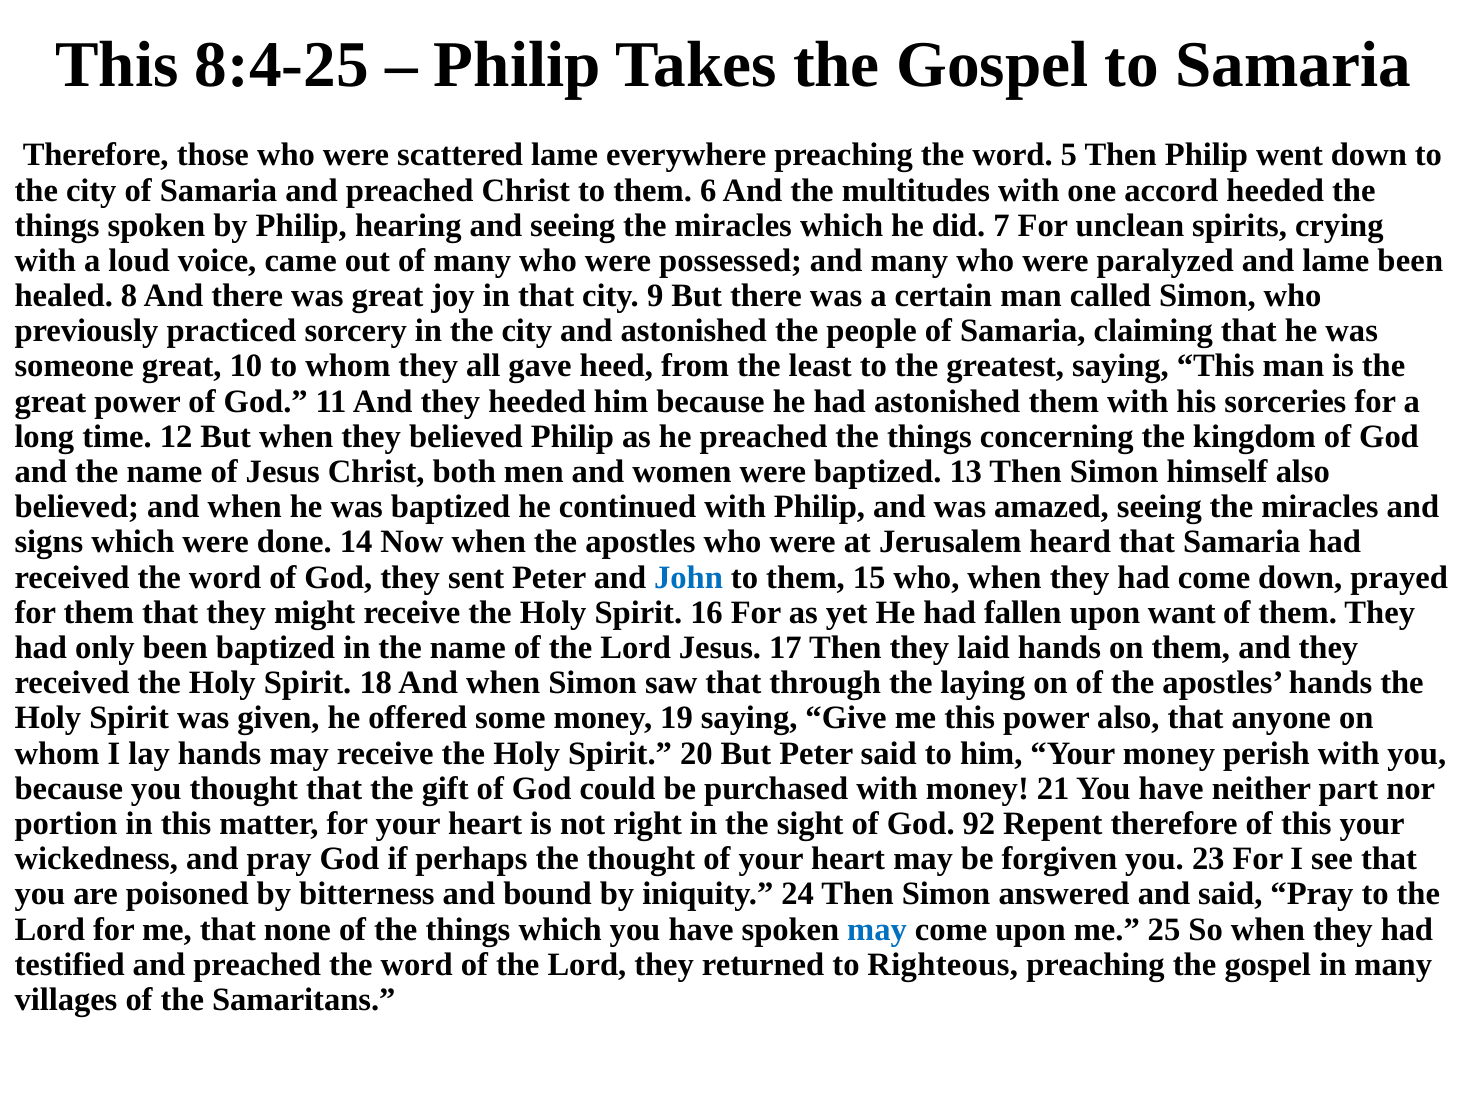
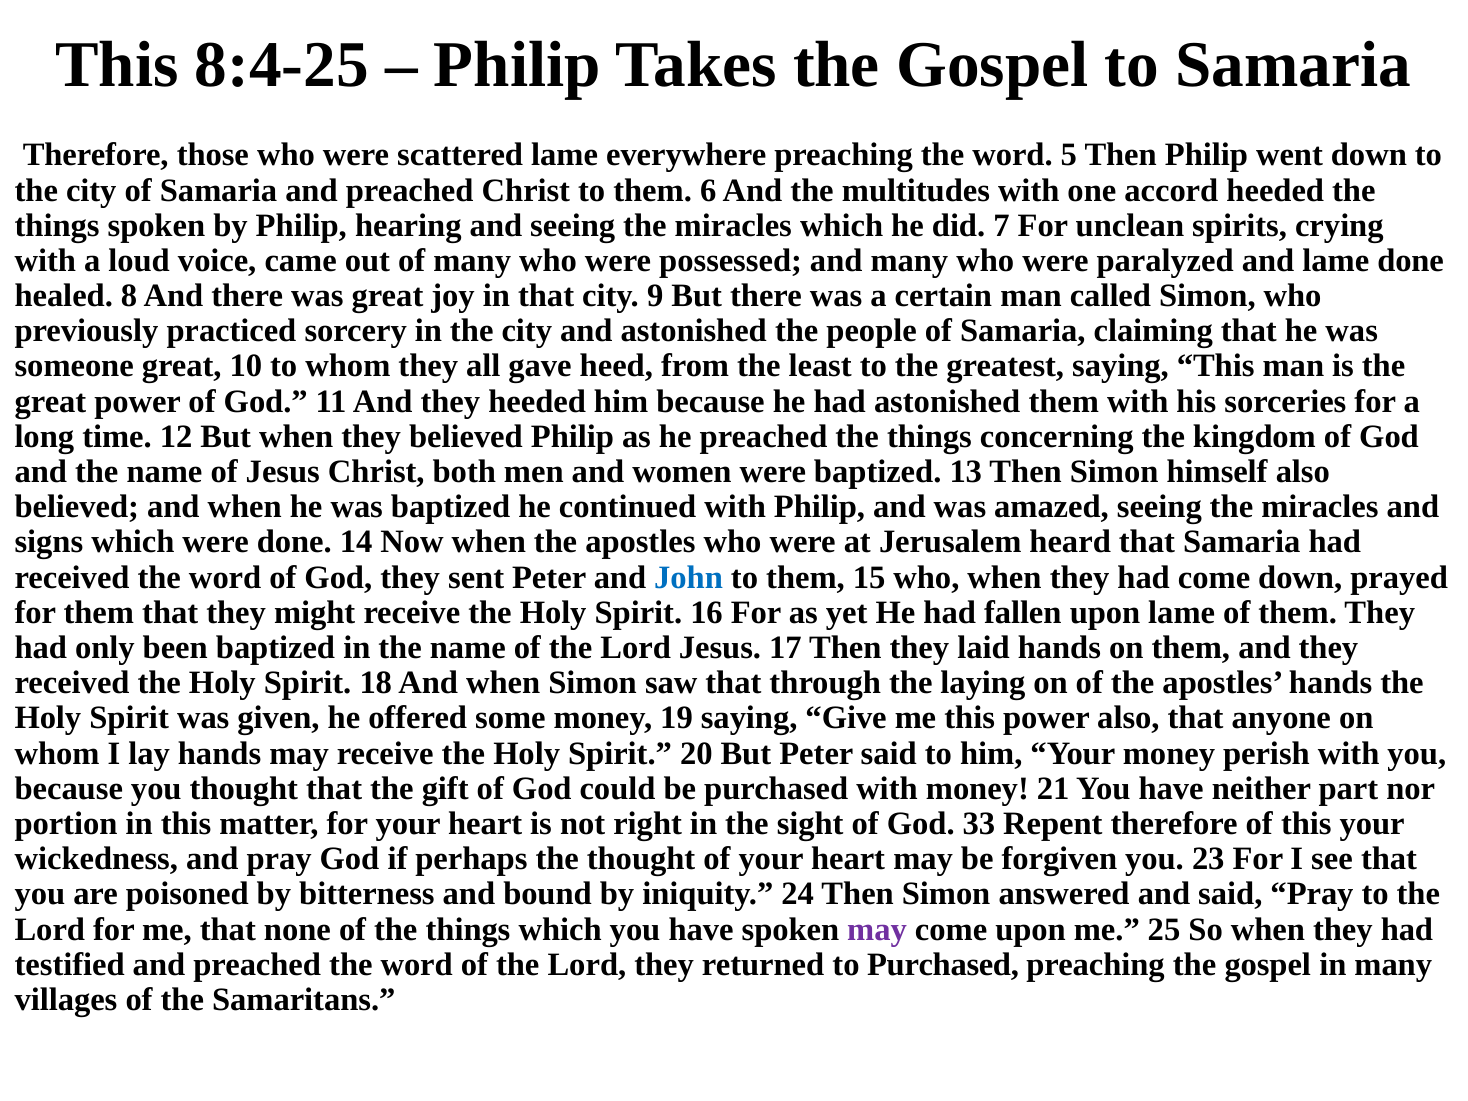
lame been: been -> done (1411, 261)
upon want: want -> lame (1182, 613)
92: 92 -> 33 (979, 824)
may colour: blue -> purple (877, 929)
to Righteous: Righteous -> Purchased (943, 965)
